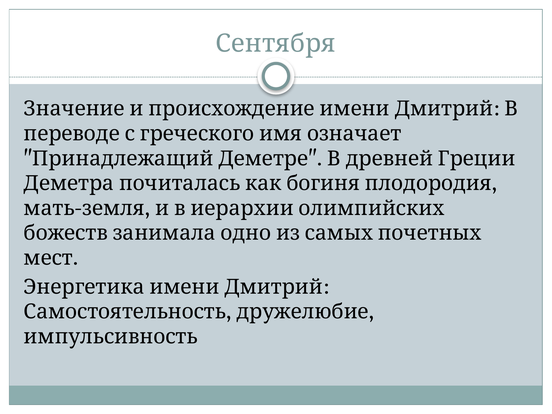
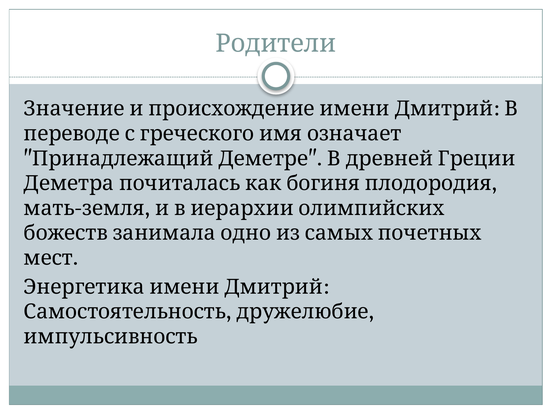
Сентября: Сентября -> Родители (276, 43)
